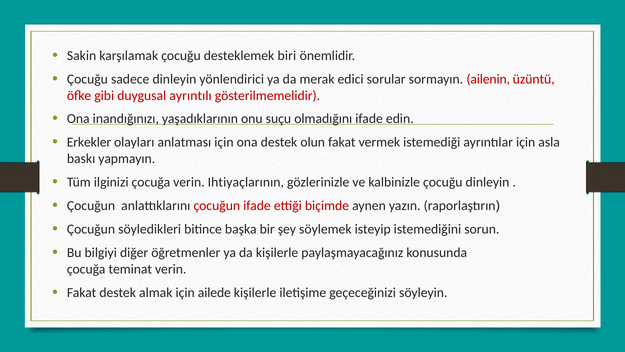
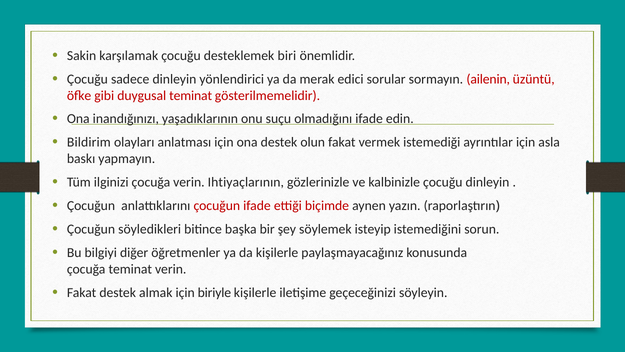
duygusal ayrıntılı: ayrıntılı -> teminat (191, 95)
Erkekler: Erkekler -> Bildirim (89, 142)
ailede: ailede -> biriyle (214, 292)
